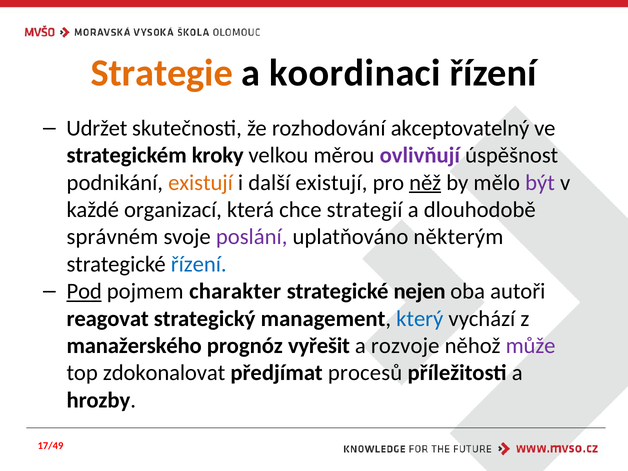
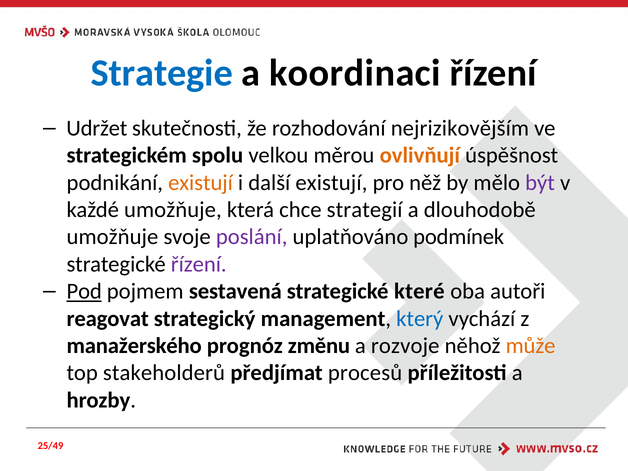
Strategie colour: orange -> blue (162, 73)
akceptovatelný: akceptovatelný -> nejrizikovějším (460, 128)
kroky: kroky -> spolu (218, 155)
ovlivňují colour: purple -> orange (420, 155)
něž underline: present -> none (425, 183)
každé organizací: organizací -> umožňuje (173, 210)
správném: správném -> umožňuje (112, 237)
některým: některým -> podmínek (459, 237)
řízení colour: blue -> purple (199, 264)
charakter: charakter -> sestavená (235, 291)
nejen: nejen -> které (419, 291)
vyřešit: vyřešit -> změnu (319, 346)
může colour: purple -> orange (531, 346)
zdokonalovat: zdokonalovat -> stakeholderů (164, 373)
17/49: 17/49 -> 25/49 (50, 446)
